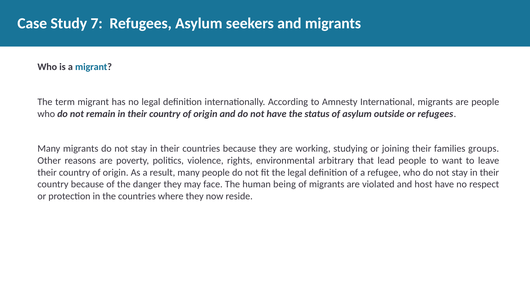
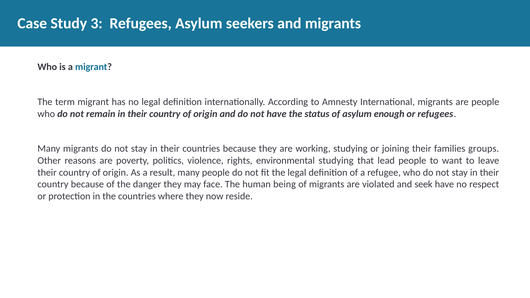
7: 7 -> 3 (97, 23)
outside: outside -> enough (389, 114)
environmental arbitrary: arbitrary -> studying (336, 161)
host: host -> seek (424, 184)
